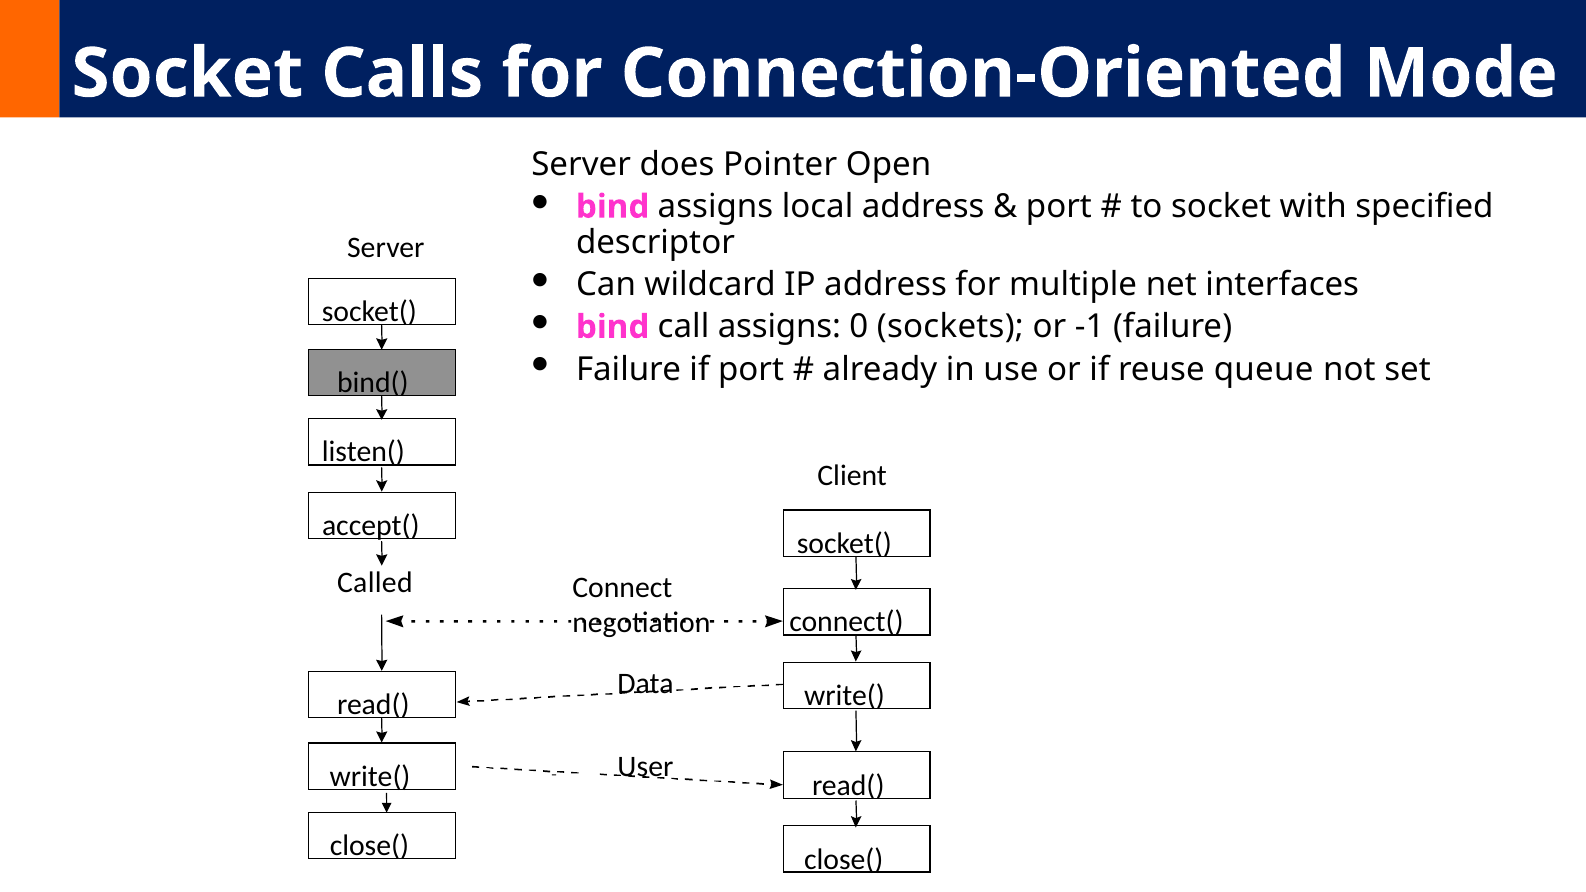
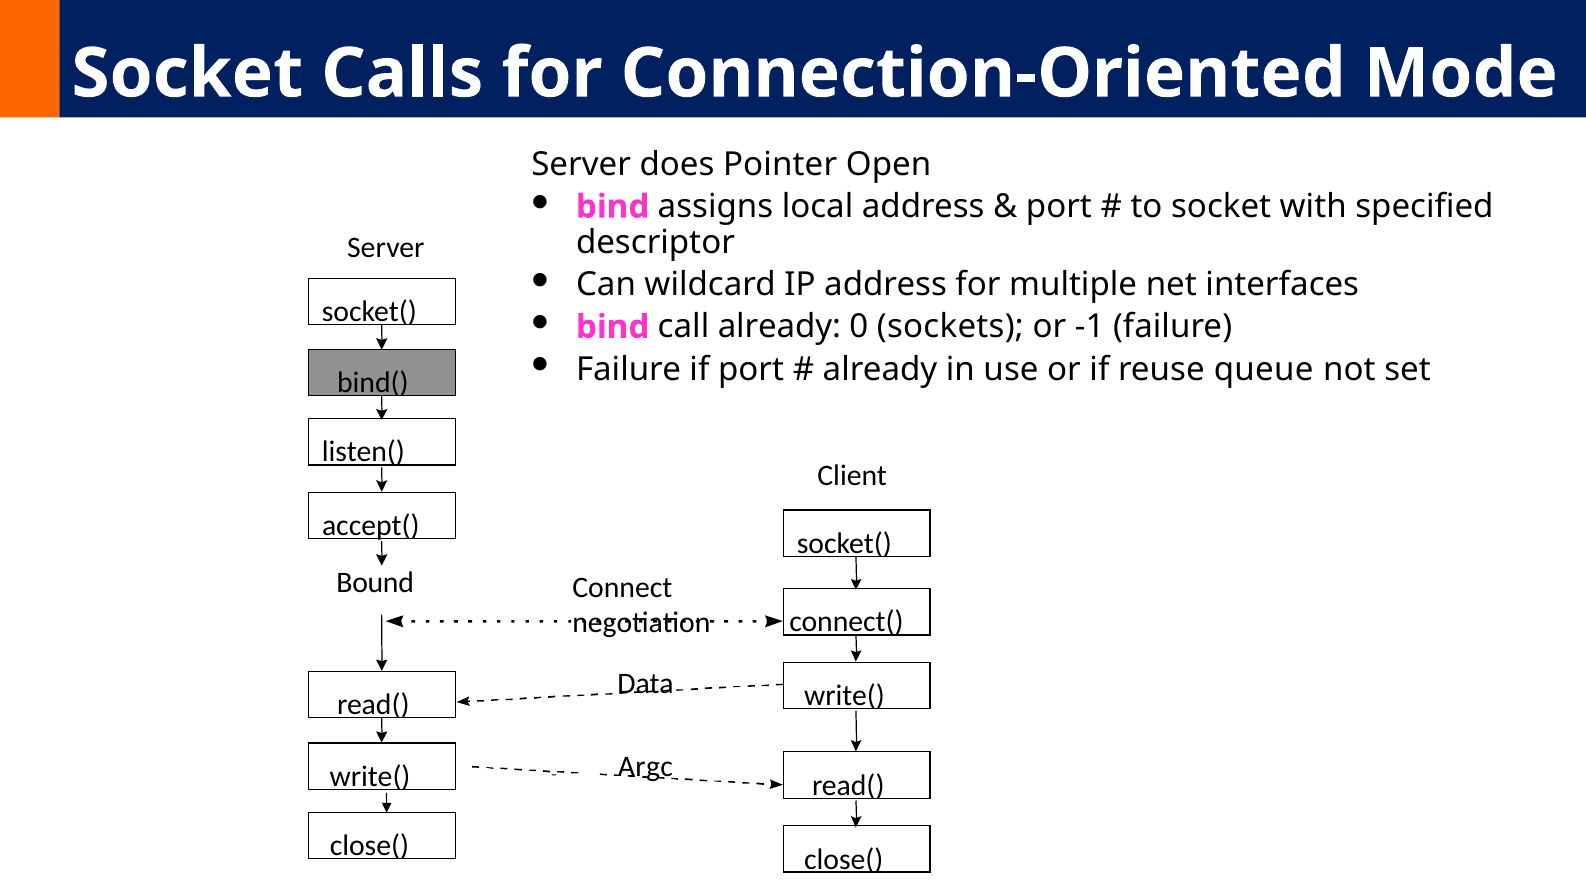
call assigns: assigns -> already (779, 327)
Called: Called -> Bound (375, 583)
User: User -> Argc (645, 766)
